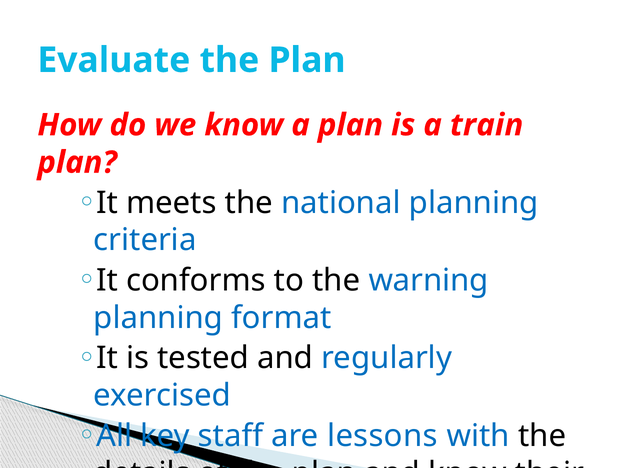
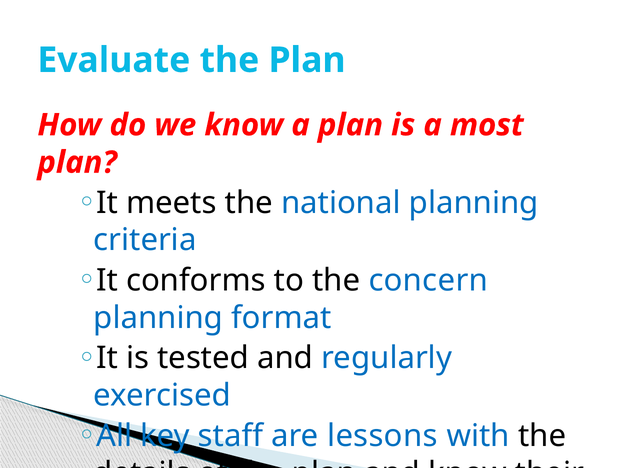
train: train -> most (487, 125)
warning: warning -> concern (428, 280)
